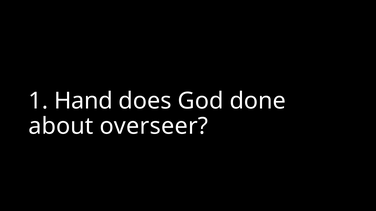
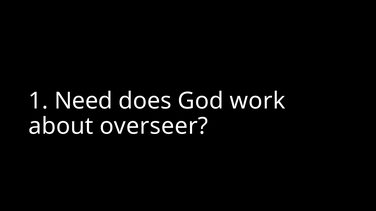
Hand: Hand -> Need (83, 101)
done: done -> work (258, 101)
